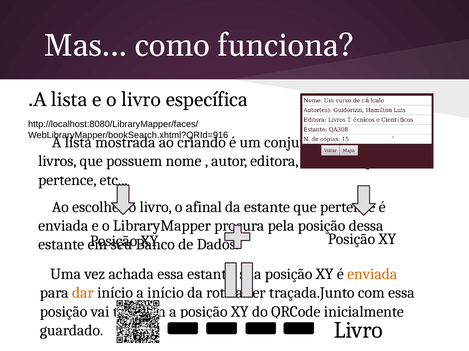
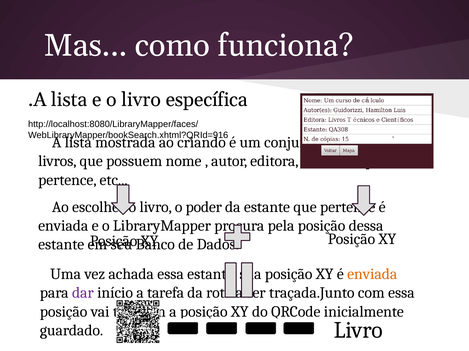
afinal: afinal -> poder (204, 207)
dar colour: orange -> purple (83, 293)
início: início -> tarefa (166, 293)
